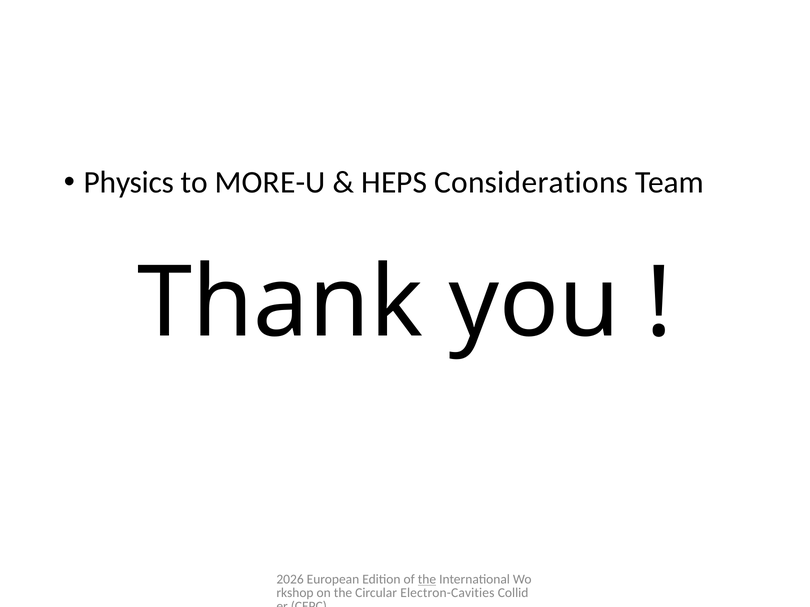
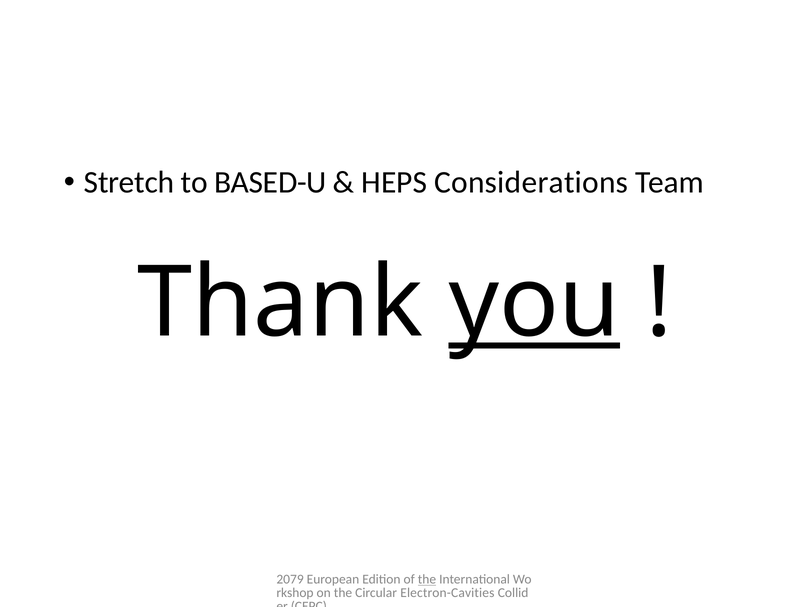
Physics: Physics -> Stretch (129, 183)
MORE-U: MORE-U -> BASED-U (270, 183)
you underline: none -> present (534, 303)
2026: 2026 -> 2079 (290, 580)
